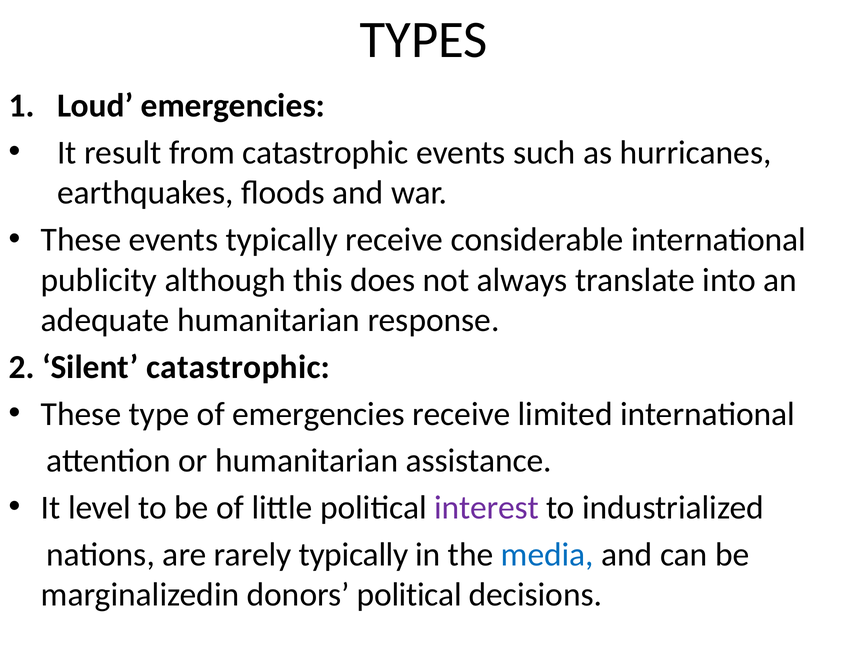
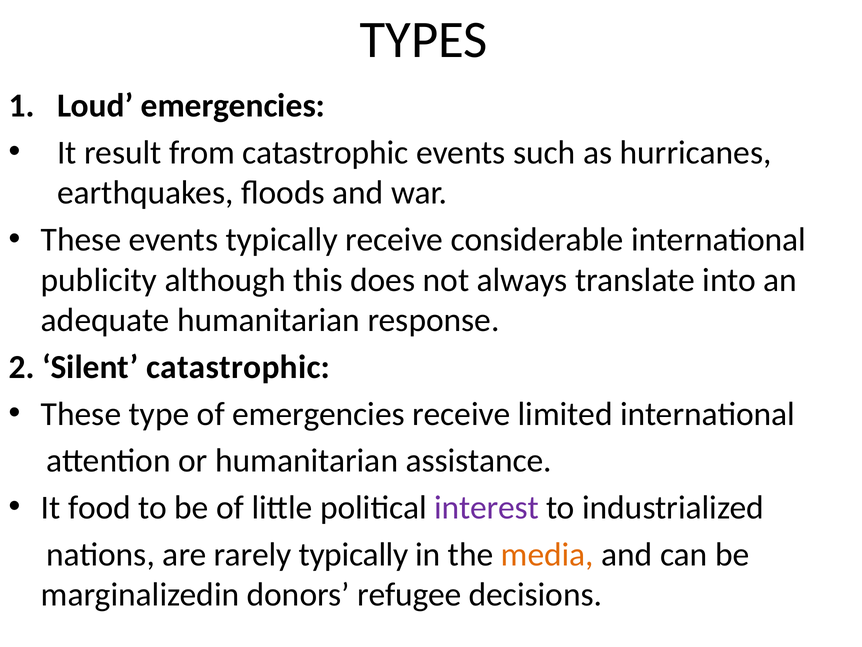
level: level -> food (99, 507)
media colour: blue -> orange (547, 554)
donors political: political -> refugee (409, 594)
